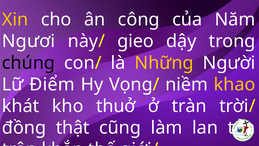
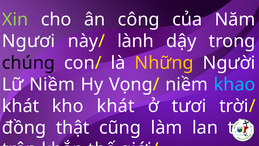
Xin colour: yellow -> light green (15, 20)
gieo: gieo -> lành (136, 41)
Lữ Điểm: Điểm -> Niềm (52, 84)
khao colour: yellow -> light blue (235, 84)
kho thuở: thuở -> khát (116, 106)
tràn: tràn -> tươi (189, 106)
